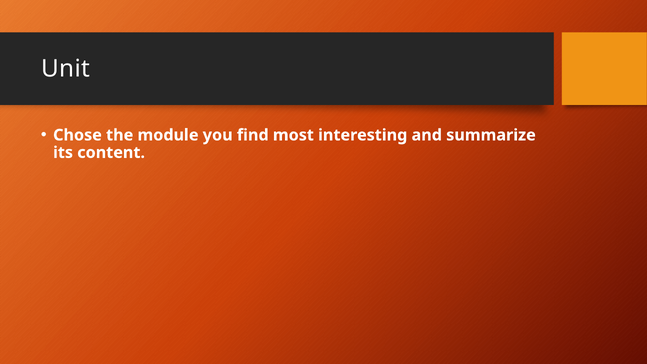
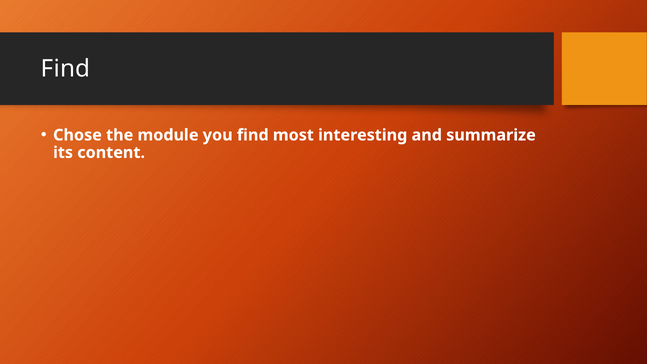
Unit: Unit -> Find (66, 68)
